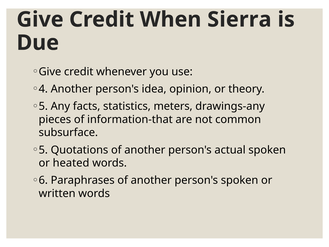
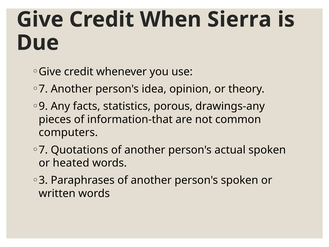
4: 4 -> 7 (43, 89)
5: 5 -> 9 (43, 106)
meters: meters -> porous (173, 106)
subsurface: subsurface -> computers (68, 132)
5: 5 -> 7 (43, 150)
6: 6 -> 3 (43, 180)
